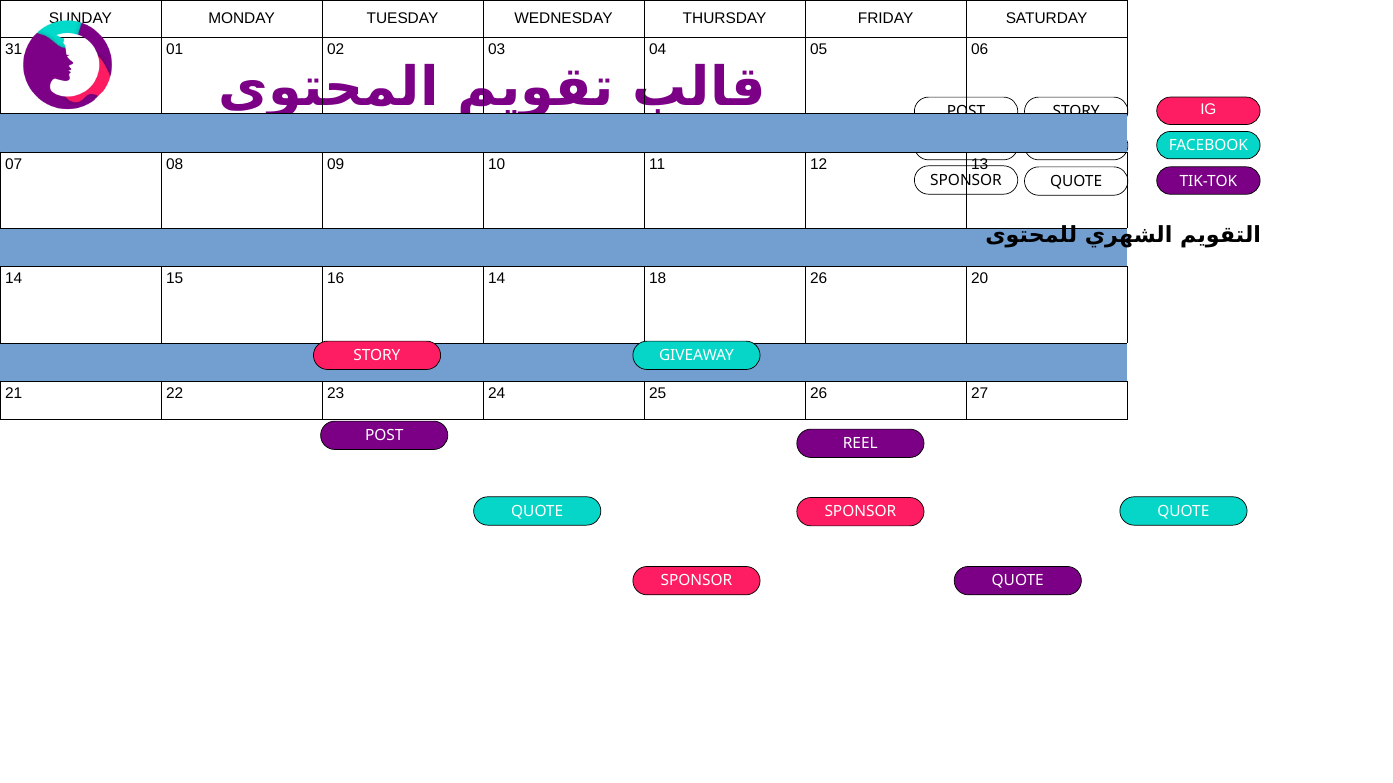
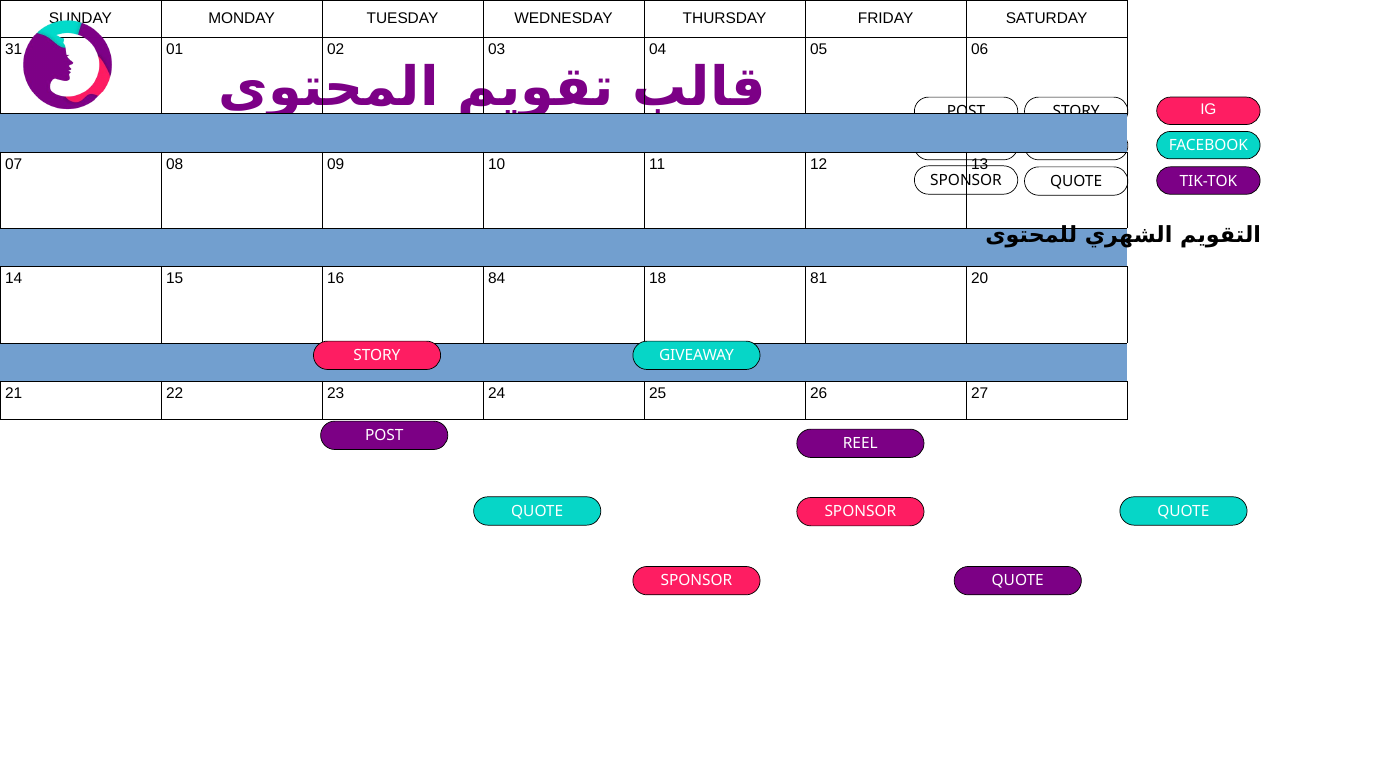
16 14: 14 -> 84 (497, 279)
18 26: 26 -> 81 (819, 279)
